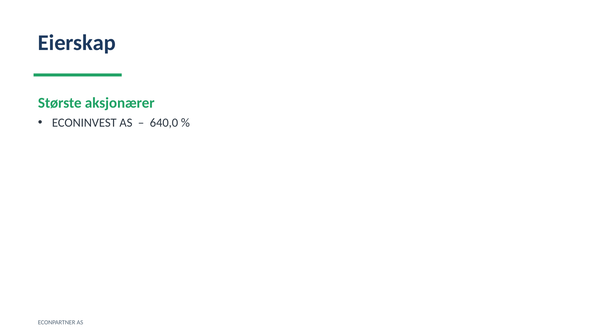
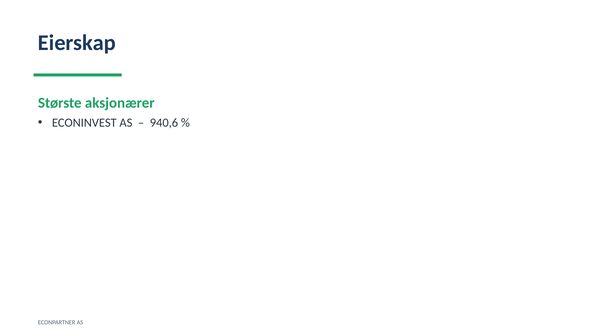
640,0: 640,0 -> 940,6 (164, 123)
